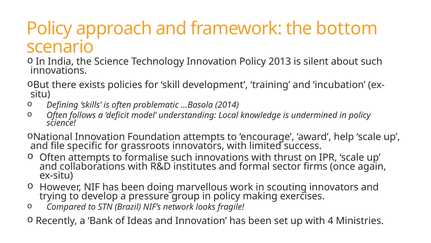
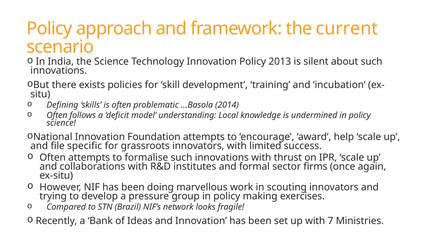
bottom: bottom -> current (347, 28)
4: 4 -> 7 (331, 220)
